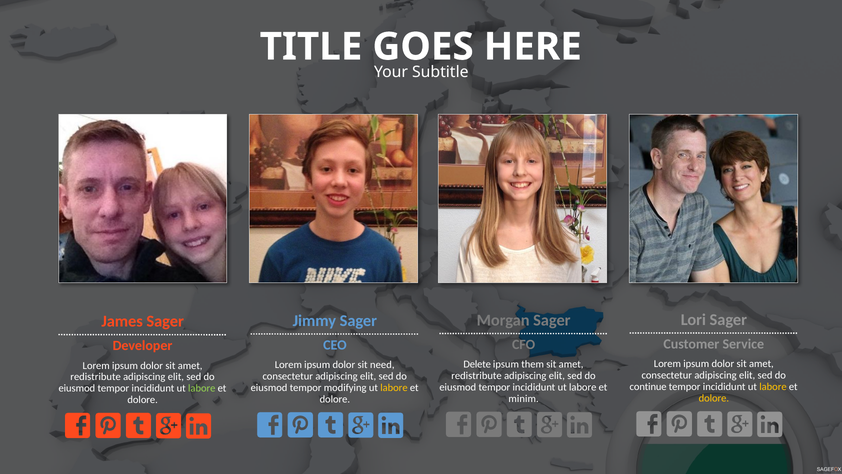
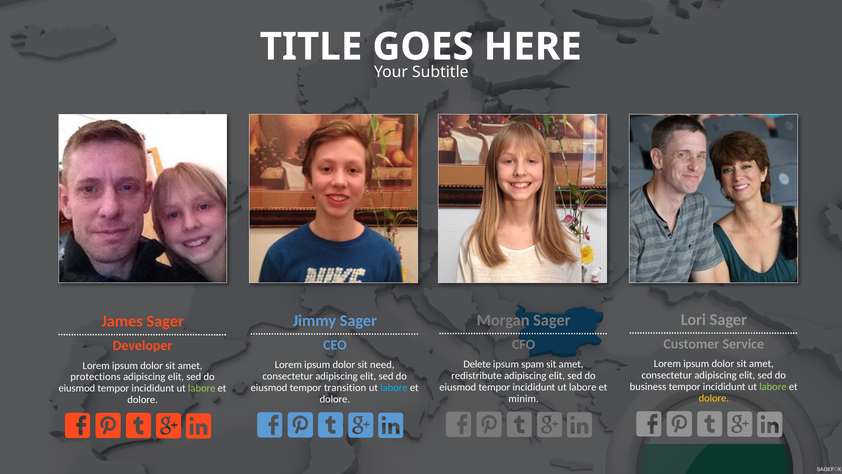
them: them -> spam (533, 364)
redistribute: redistribute -> protections (95, 377)
continue: continue -> business (648, 386)
labore colour: yellow -> light green (773, 386)
modifying: modifying -> transition (345, 387)
labore colour: yellow -> light blue (394, 387)
